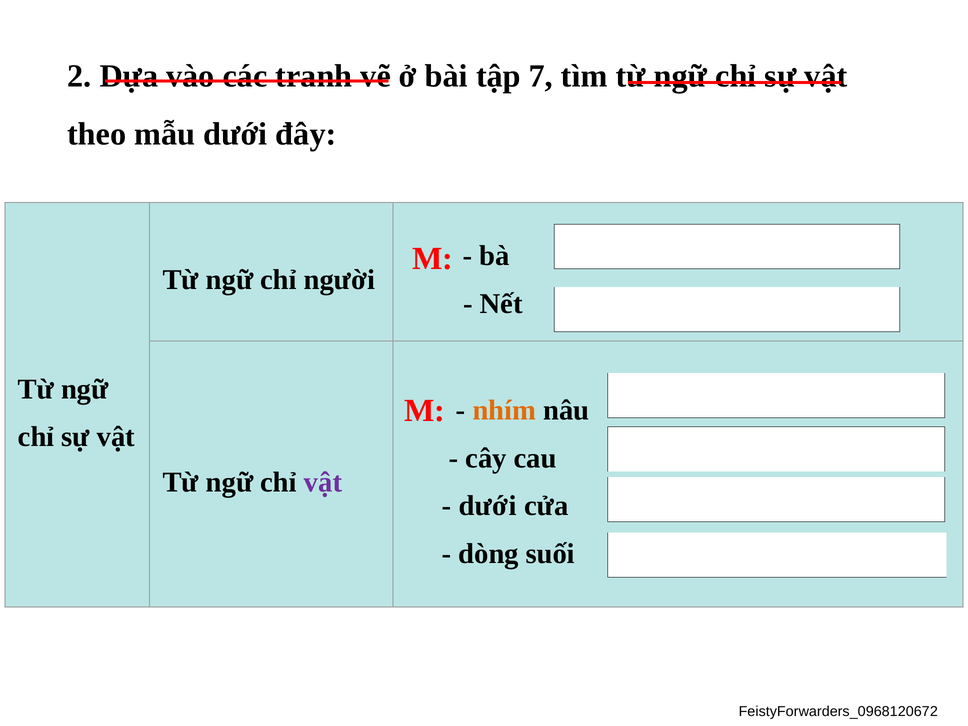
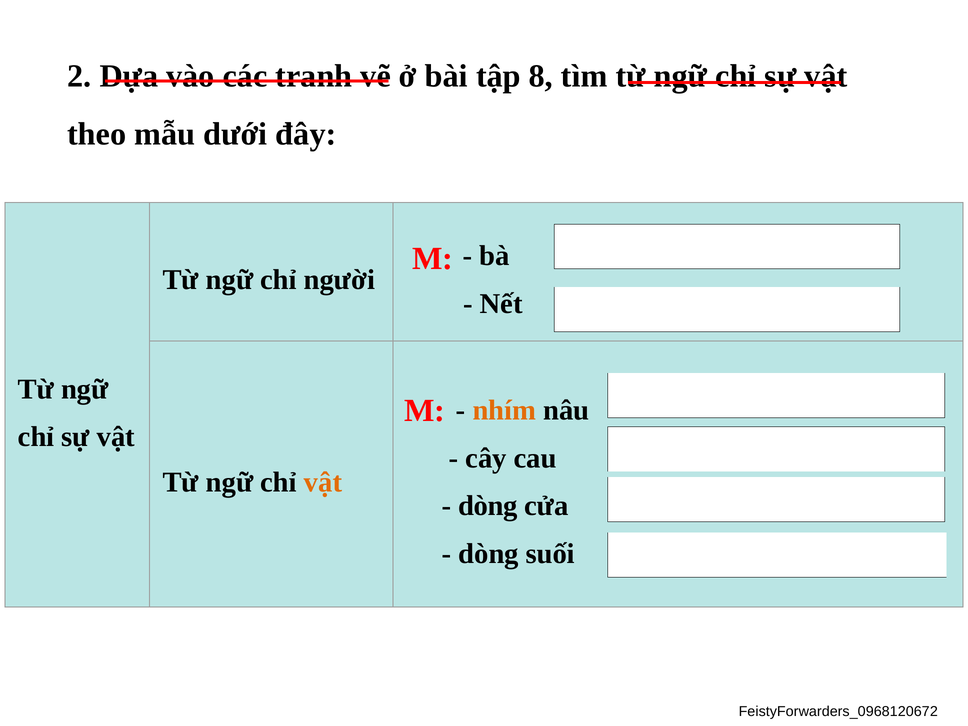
7: 7 -> 8 (541, 76)
vật colour: purple -> orange (323, 482)
dưới: dưới -> dòng (488, 506)
